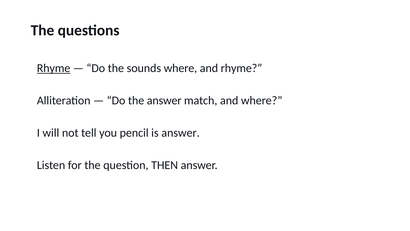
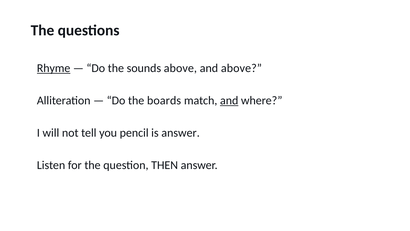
sounds where: where -> above (180, 68)
and rhyme: rhyme -> above (241, 68)
the answer: answer -> boards (164, 100)
and underline: none -> present (229, 100)
